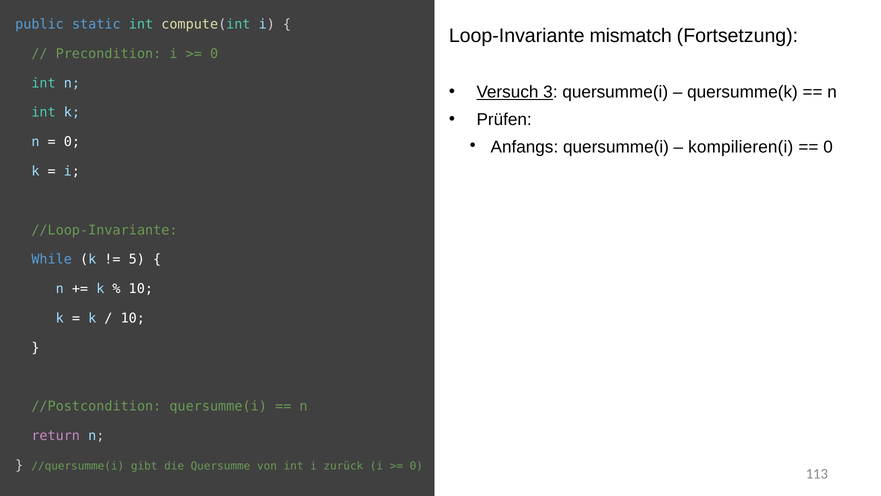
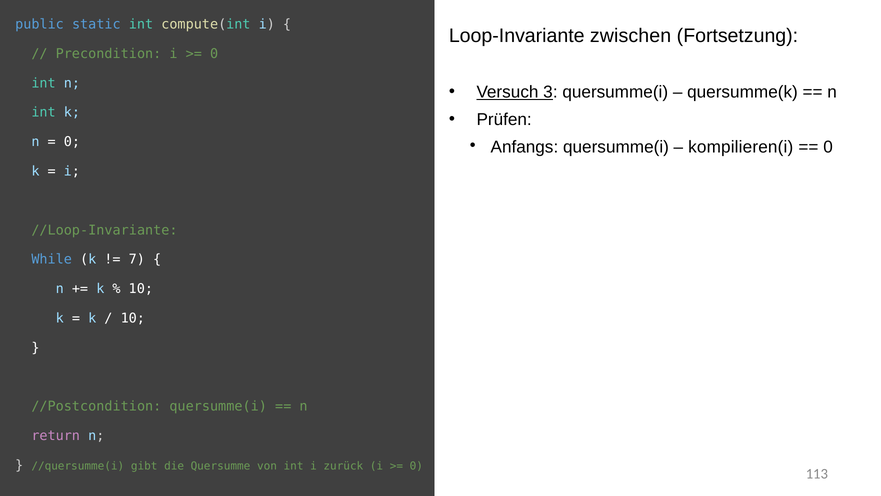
mismatch: mismatch -> zwischen (631, 36)
5: 5 -> 7 (137, 259)
